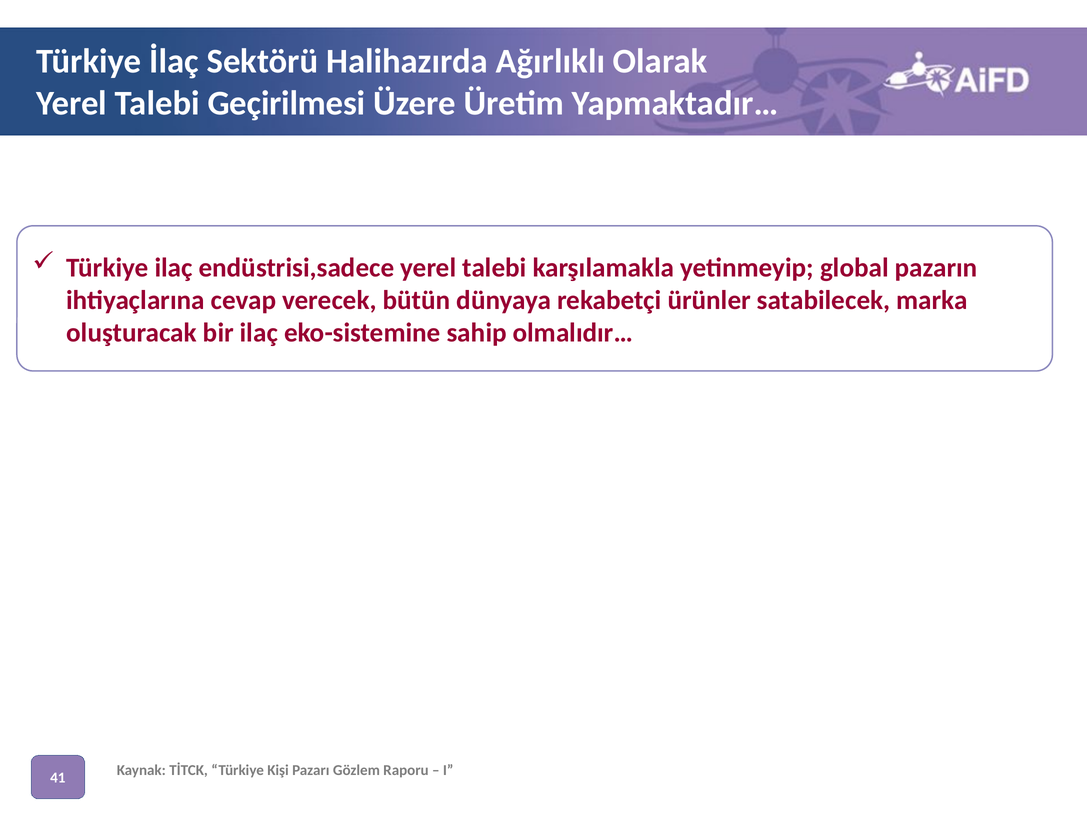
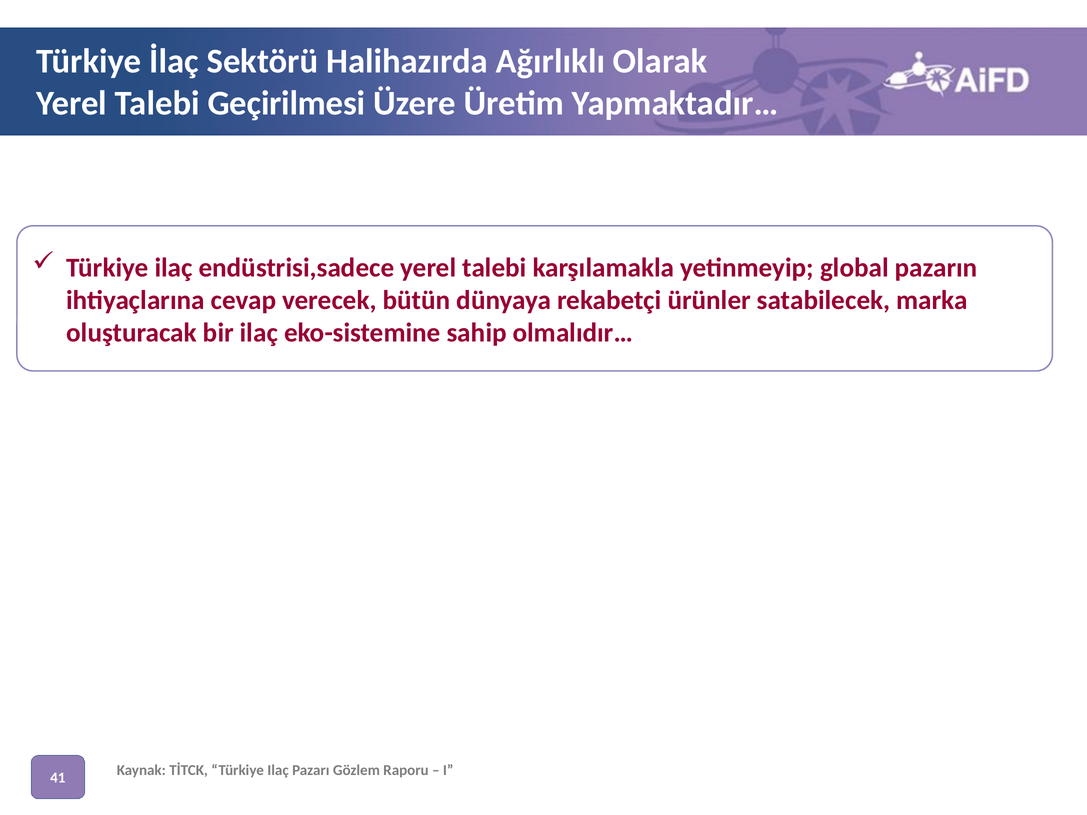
TİTCK Türkiye Kişi: Kişi -> Ilaç (278, 770)
